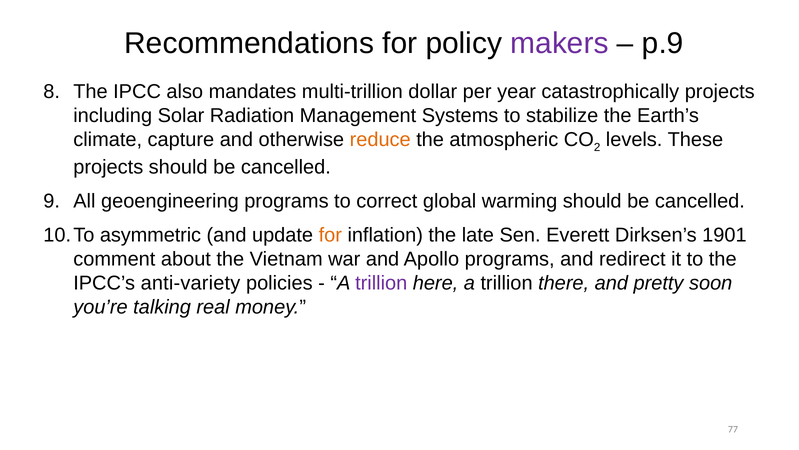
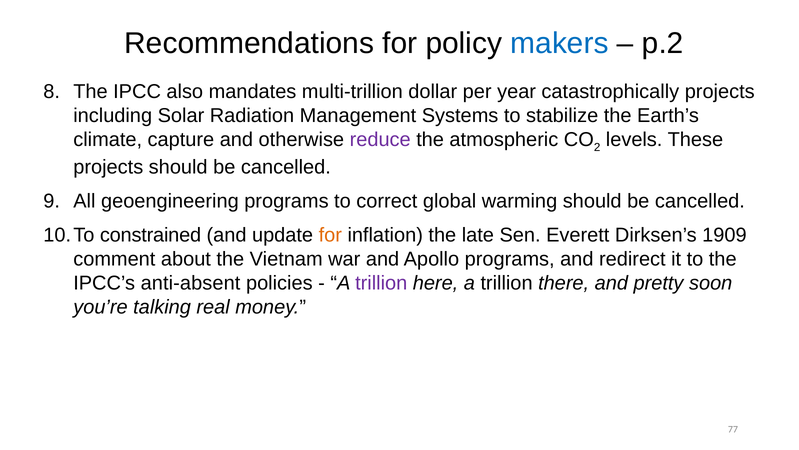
makers colour: purple -> blue (559, 43)
p.9: p.9 -> p.2 (663, 43)
reduce colour: orange -> purple (380, 140)
asymmetric: asymmetric -> constrained (151, 235)
1901: 1901 -> 1909 (724, 235)
anti-variety: anti-variety -> anti-absent (191, 283)
